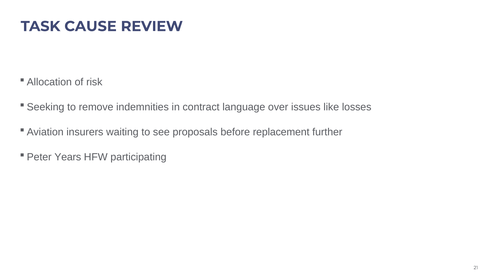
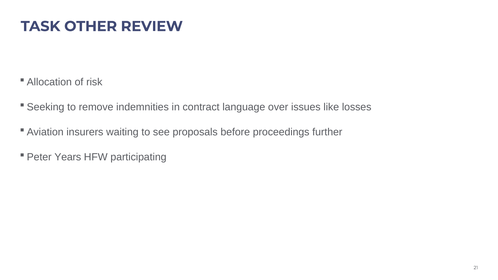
CAUSE: CAUSE -> OTHER (91, 26)
replacement: replacement -> proceedings (281, 132)
